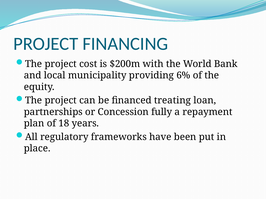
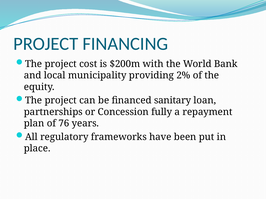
6%: 6% -> 2% (183, 76)
treating: treating -> sanitary (173, 101)
18: 18 -> 76 (64, 124)
